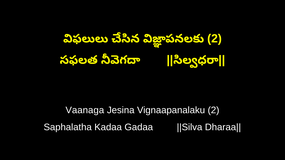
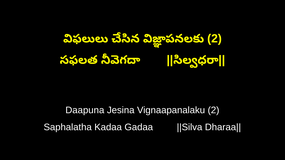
Vaanaga: Vaanaga -> Daapuna (85, 110)
